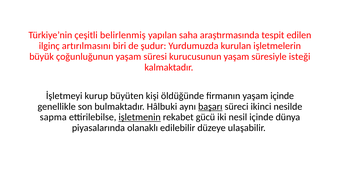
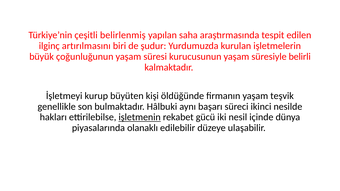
isteği: isteği -> belirli (300, 57)
yaşam içinde: içinde -> teşvik (282, 96)
başarı underline: present -> none (210, 107)
sapma: sapma -> hakları (53, 117)
